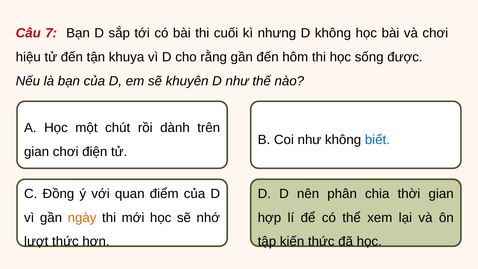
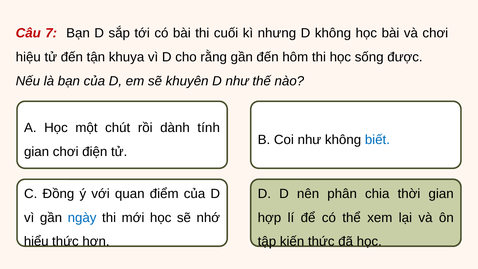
trên: trên -> tính (209, 128)
ngày colour: orange -> blue (82, 218)
lượt: lượt -> hiểu (36, 241)
